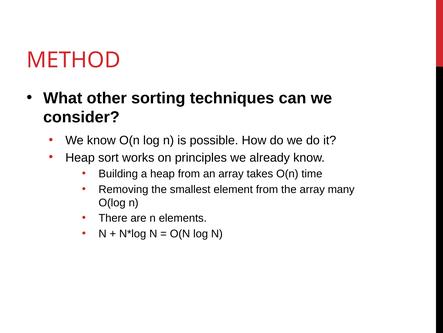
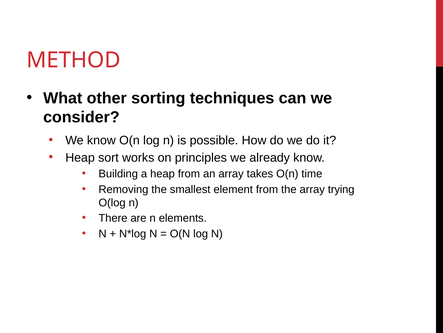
many: many -> trying (341, 189)
